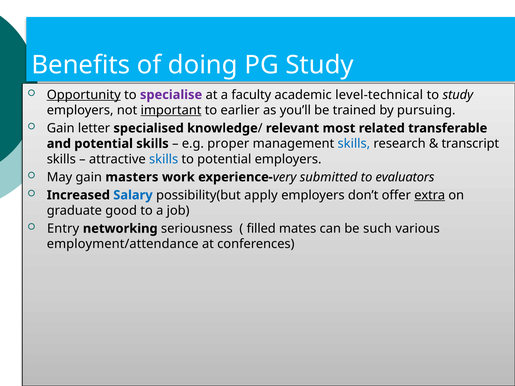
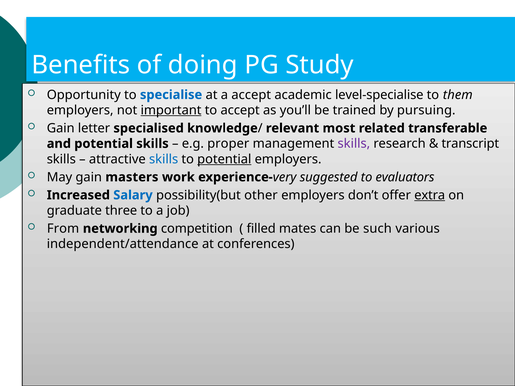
Opportunity underline: present -> none (84, 95)
specialise colour: purple -> blue (171, 95)
a faculty: faculty -> accept (251, 95)
level-technical: level-technical -> level-specialise (379, 95)
to study: study -> them (458, 95)
to earlier: earlier -> accept (240, 110)
skills colour: blue -> purple (354, 144)
potential underline: none -> present (224, 159)
submitted: submitted -> suggested (329, 177)
apply: apply -> other (261, 195)
good: good -> three (121, 211)
Entry: Entry -> From (63, 229)
seriousness: seriousness -> competition (197, 229)
employment/attendance: employment/attendance -> independent/attendance (123, 244)
